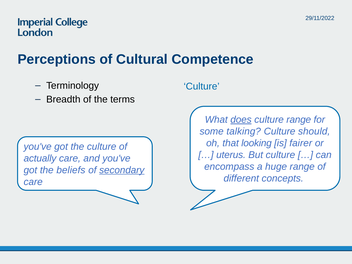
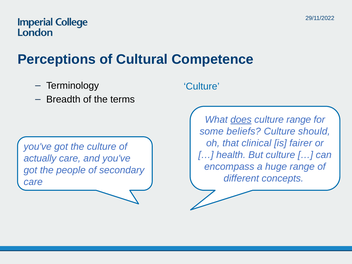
talking: talking -> beliefs (244, 131)
looking: looking -> clinical (256, 143)
uterus: uterus -> health (231, 155)
beliefs: beliefs -> people (71, 170)
secondary underline: present -> none (122, 170)
